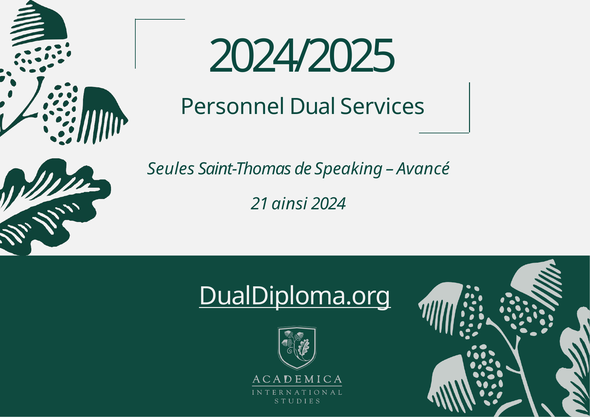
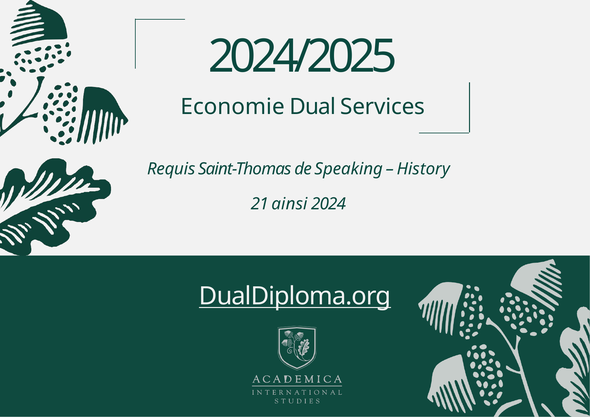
Personnel: Personnel -> Economie (233, 107)
Seules: Seules -> Requis (171, 169)
Avancé: Avancé -> History (423, 169)
